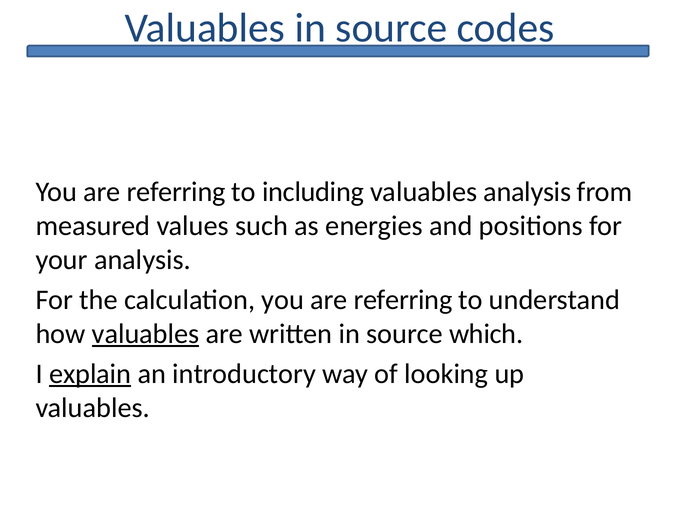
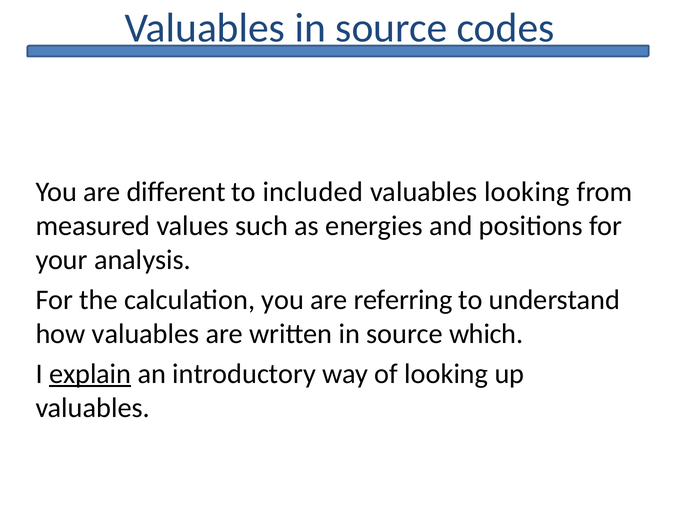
referring: referring -> different (176, 192)
including: including -> included (313, 192)
valuables analysis: analysis -> looking (527, 192)
valuables underline: present -> none (146, 334)
